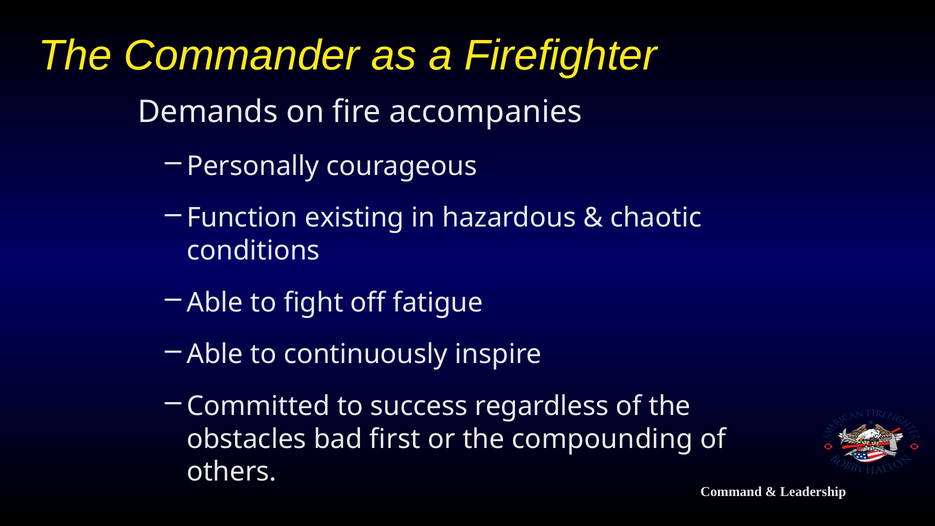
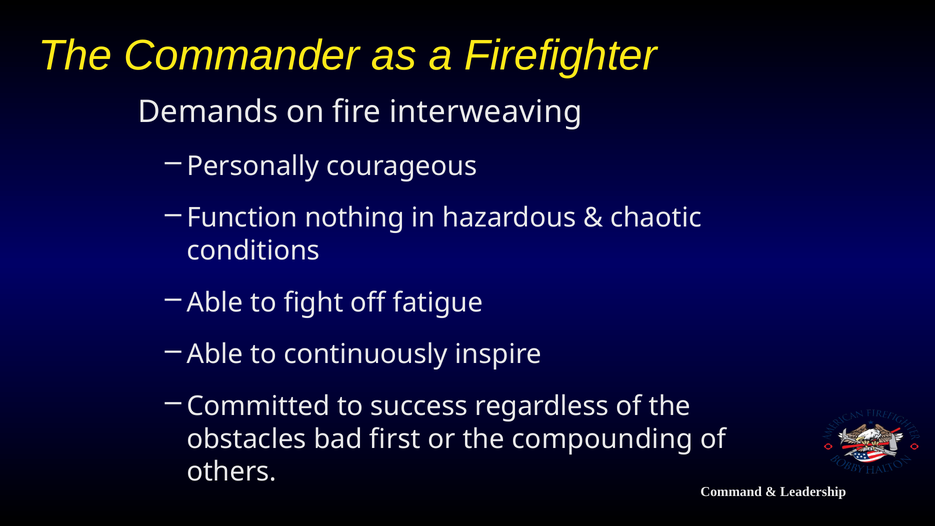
accompanies: accompanies -> interweaving (486, 112)
existing: existing -> nothing (355, 218)
